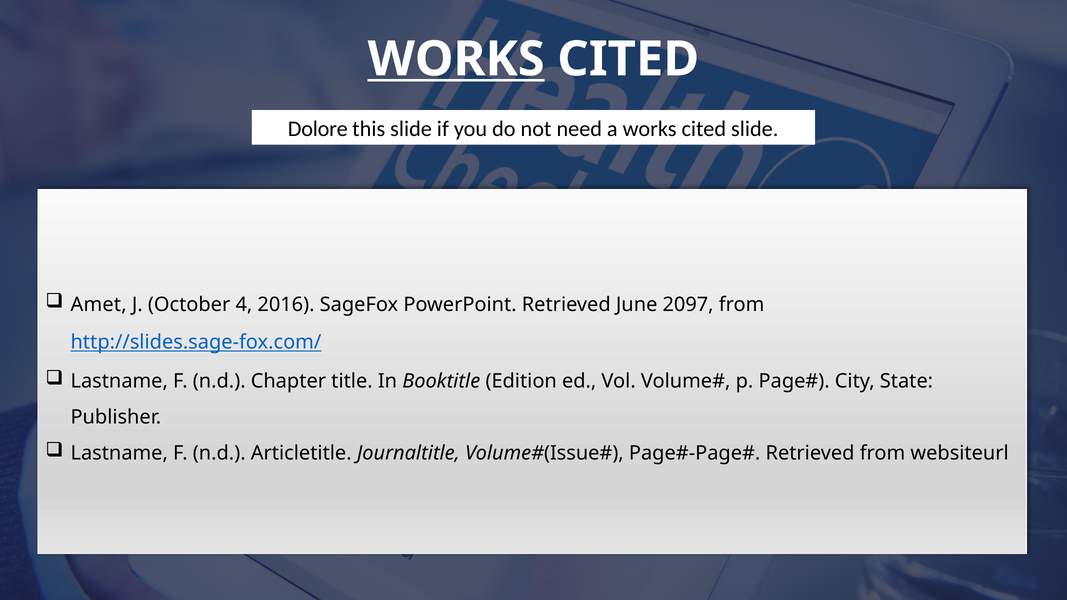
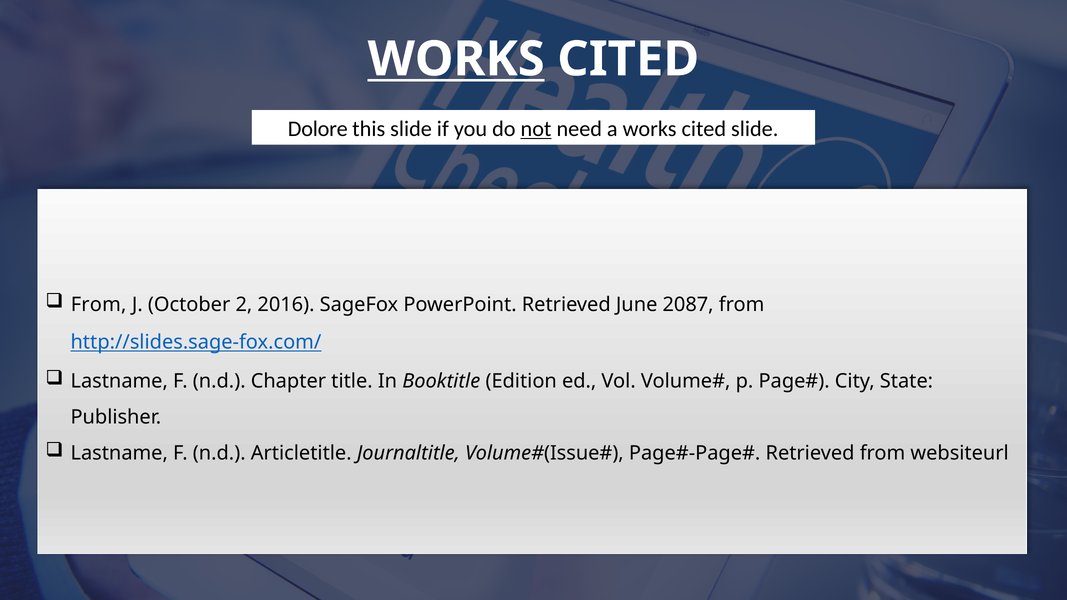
not underline: none -> present (536, 129)
Amet: Amet -> From (99, 305)
4: 4 -> 2 (244, 305)
2097: 2097 -> 2087 (688, 305)
